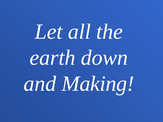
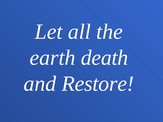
down: down -> death (105, 58)
Making: Making -> Restore (98, 84)
